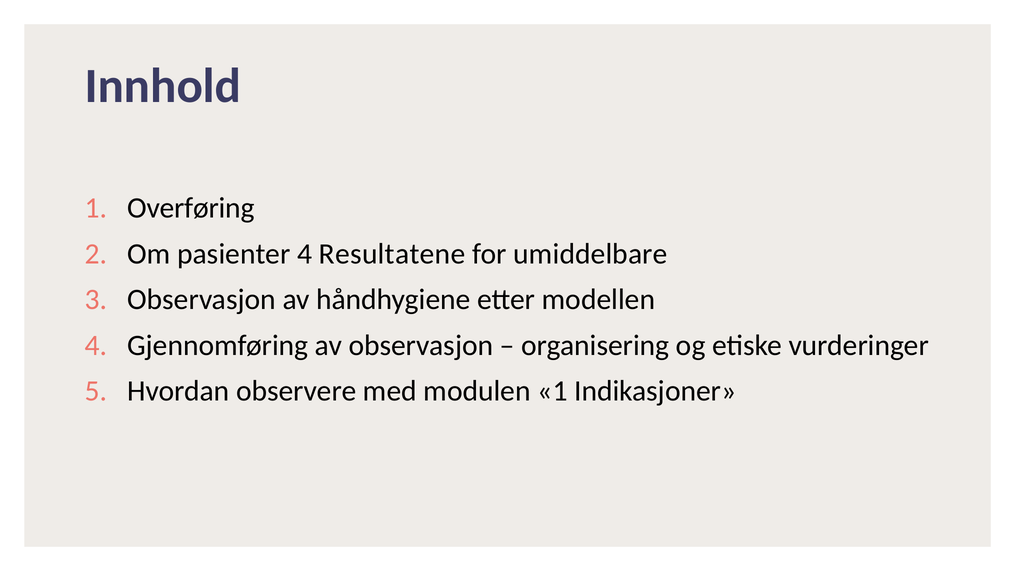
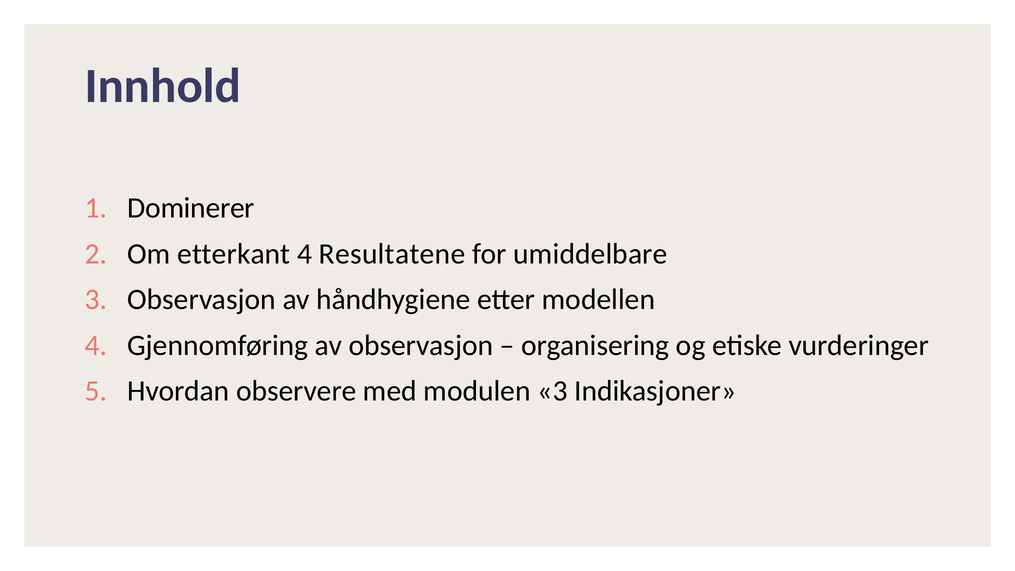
Overføring: Overføring -> Dominerer (191, 208)
pasienter: pasienter -> etterkant (234, 254)
modulen 1: 1 -> 3 (552, 391)
